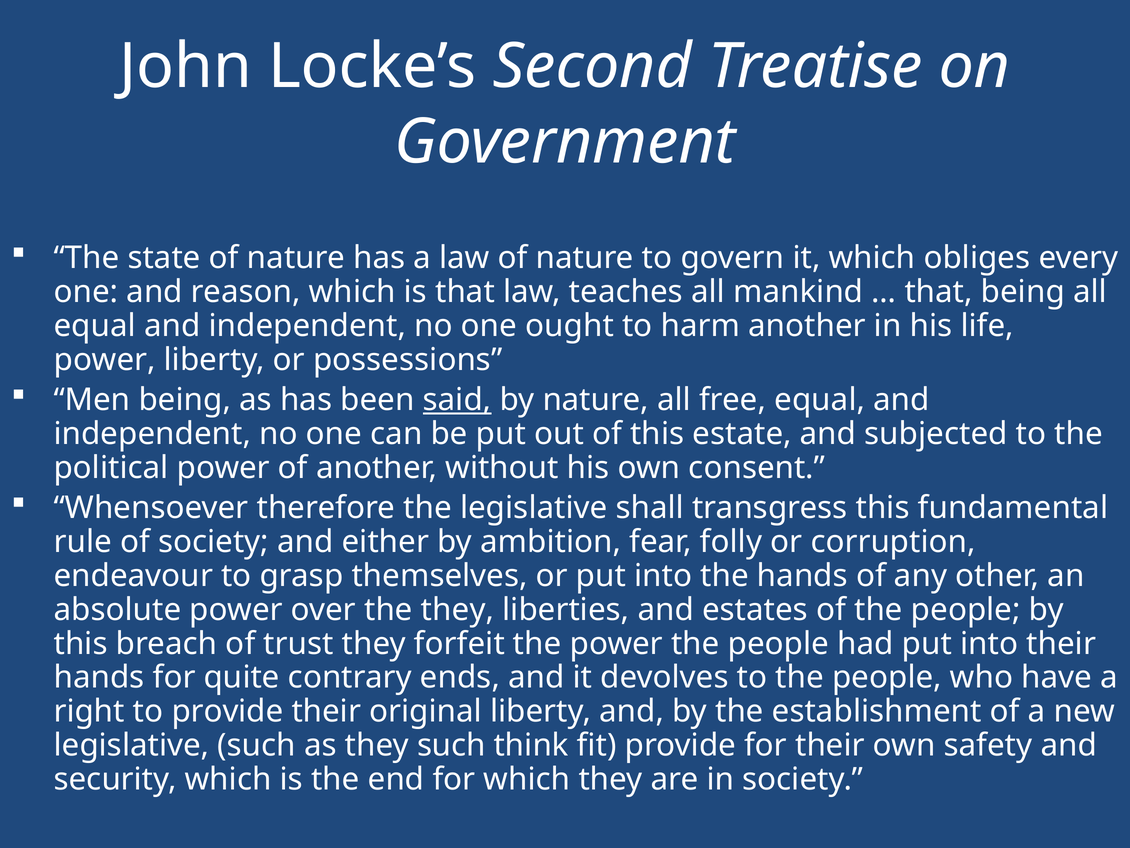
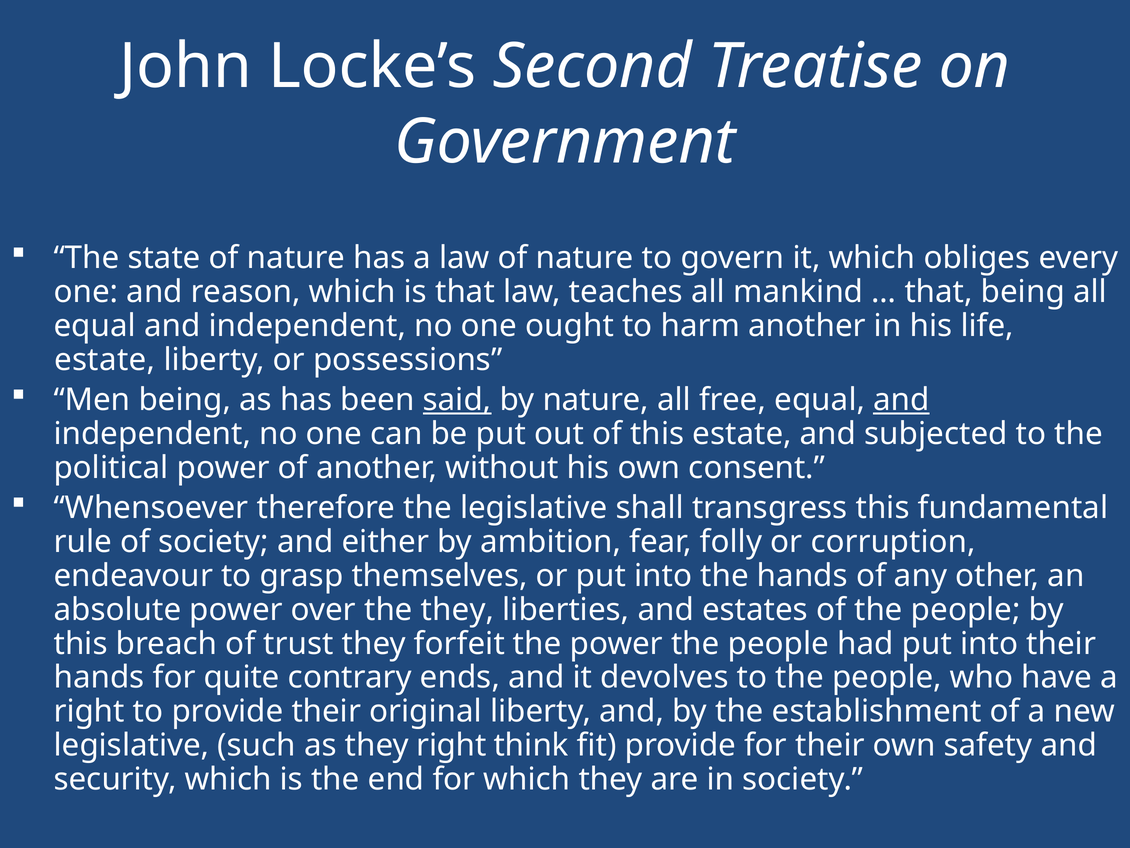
power: power -> estate (105, 360)
and underline: none -> present (901, 400)
they such: such -> right (451, 745)
